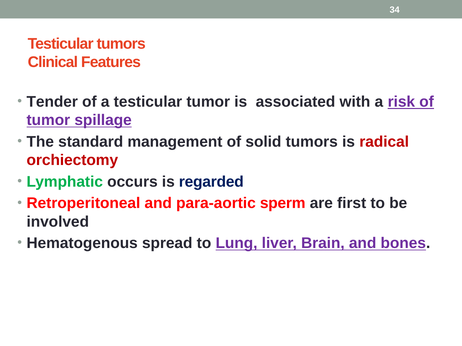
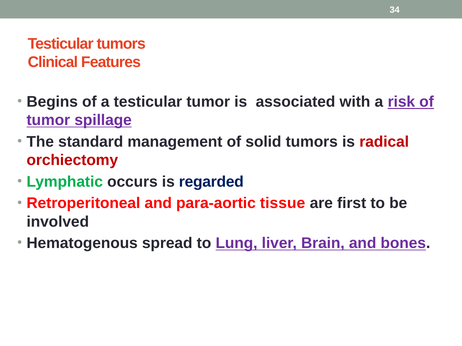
Tender: Tender -> Begins (52, 102)
sperm: sperm -> tissue (283, 204)
